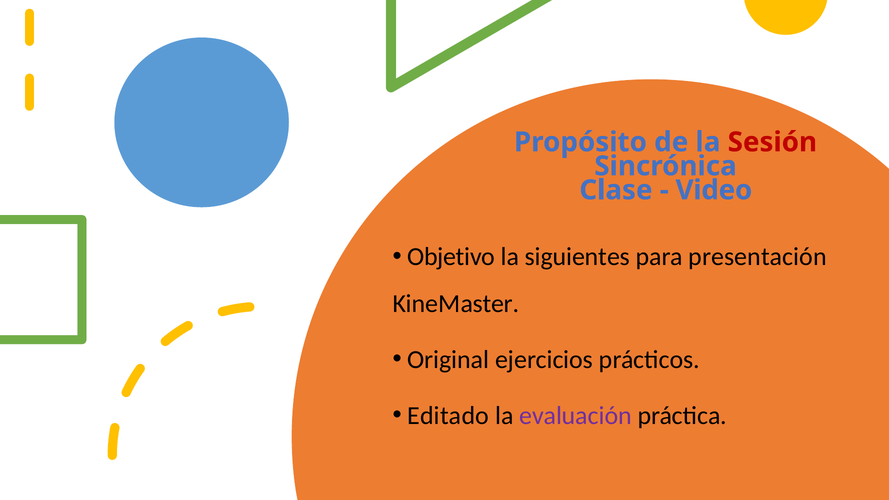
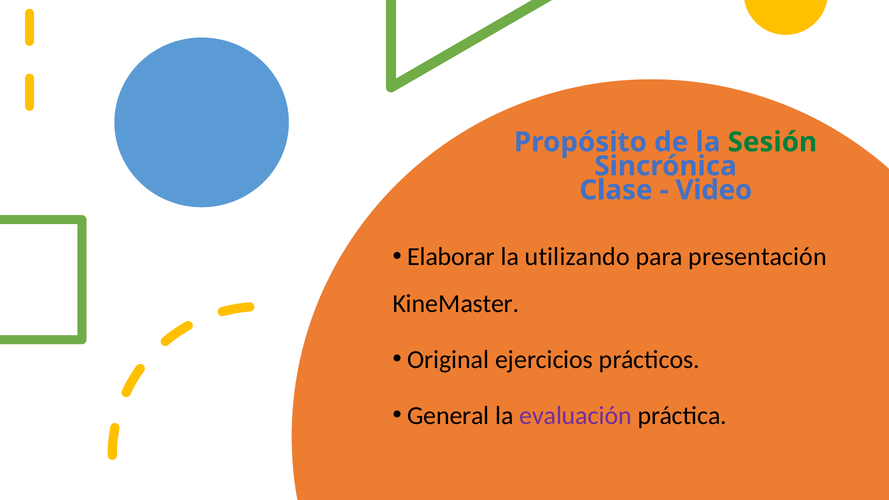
Sesión colour: red -> green (772, 142)
Objetivo: Objetivo -> Elaborar (451, 257)
siguientes: siguientes -> utilizando (577, 257)
Editado: Editado -> General (448, 416)
